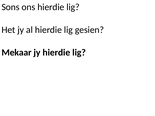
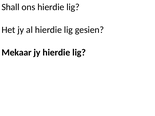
Sons: Sons -> Shall (11, 7)
